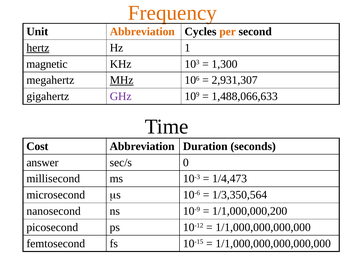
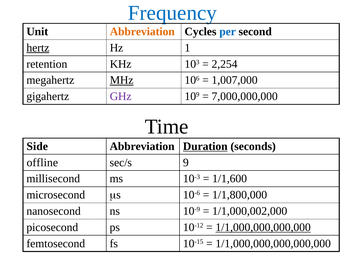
Frequency colour: orange -> blue (172, 13)
per colour: orange -> blue (228, 32)
magnetic: magnetic -> retention (47, 64)
1,300: 1,300 -> 2,254 (225, 64)
2,931,307: 2,931,307 -> 1,007,000 (235, 80)
1,488,066,633: 1,488,066,633 -> 7,000,000,000 (245, 96)
Cost: Cost -> Side (37, 146)
Duration underline: none -> present (205, 146)
answer: answer -> offline (42, 162)
0: 0 -> 9 (186, 162)
1/4,473: 1/4,473 -> 1/1,600 (230, 179)
1/3,350,564: 1/3,350,564 -> 1/1,800,000 (240, 195)
1/1,000,000,200: 1/1,000,000,200 -> 1/1,000,002,000 (250, 211)
1/1,000,000,000,000 underline: none -> present (263, 227)
